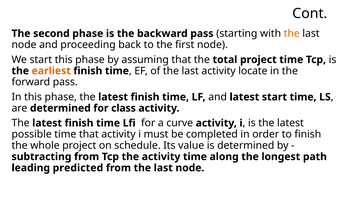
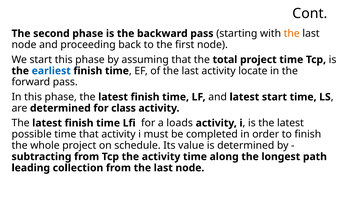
earliest colour: orange -> blue (51, 71)
curve: curve -> loads (180, 123)
predicted: predicted -> collection (78, 168)
